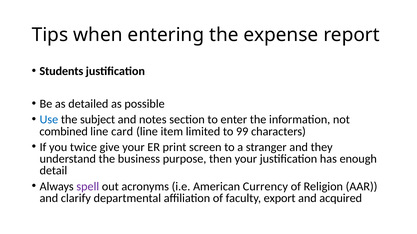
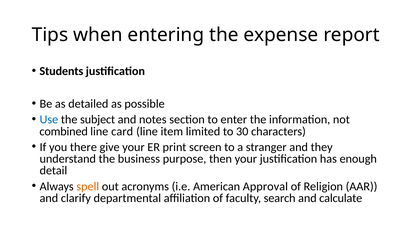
99: 99 -> 30 (242, 132)
twice: twice -> there (83, 147)
spell colour: purple -> orange (88, 187)
Currency: Currency -> Approval (265, 187)
export: export -> search (280, 199)
acquired: acquired -> calculate (341, 199)
